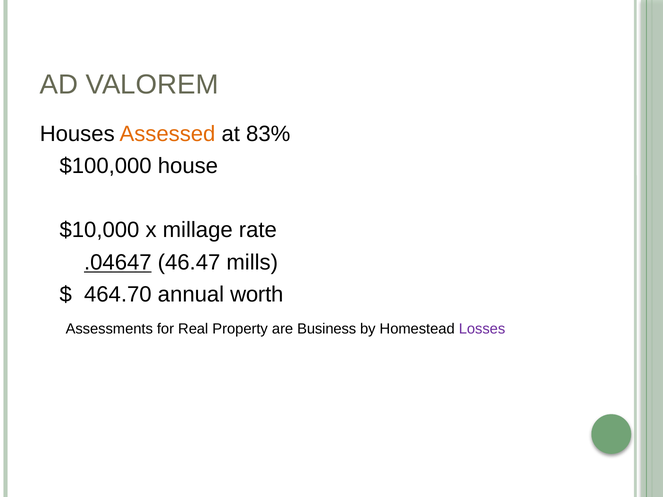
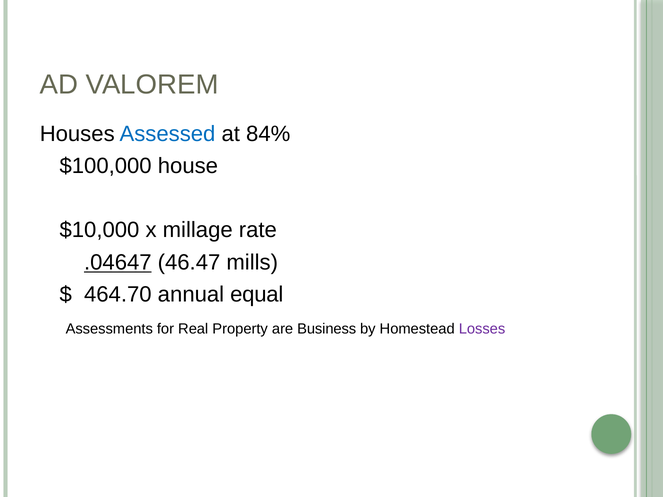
Assessed colour: orange -> blue (167, 134)
83%: 83% -> 84% (268, 134)
worth: worth -> equal (257, 294)
